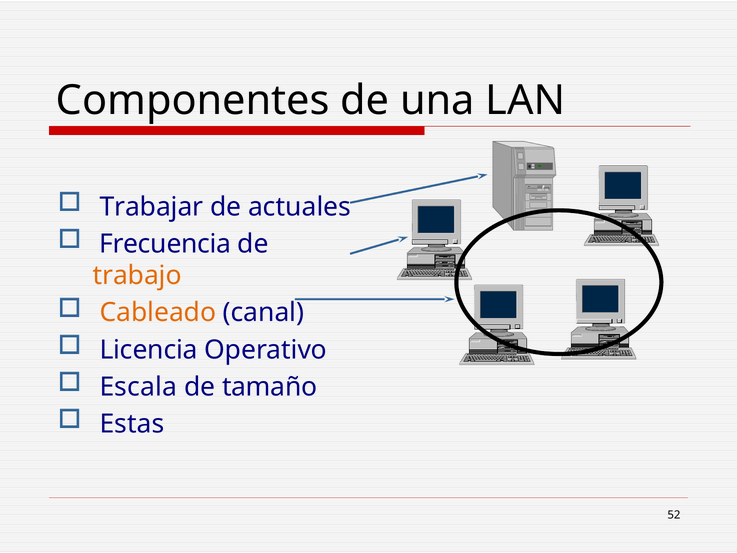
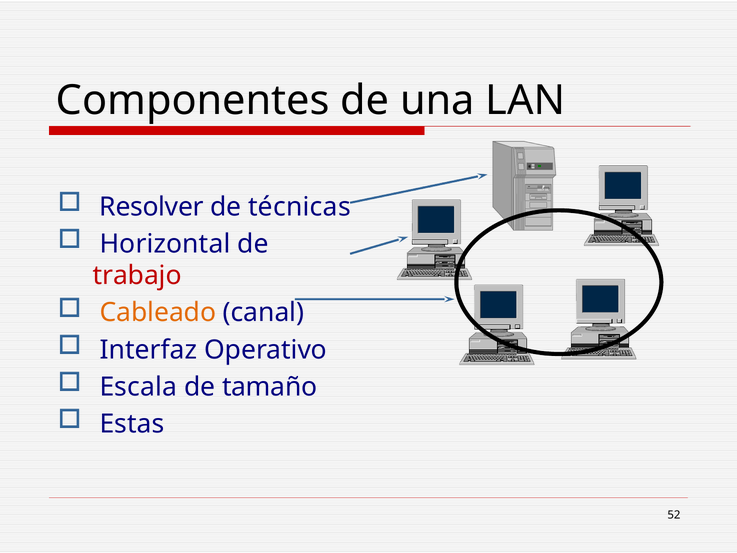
Trabajar: Trabajar -> Resolver (152, 207)
actuales: actuales -> técnicas (299, 207)
Frecuencia: Frecuencia -> Horizontal (165, 244)
trabajo colour: orange -> red (137, 276)
Licencia: Licencia -> Interfaz (148, 350)
